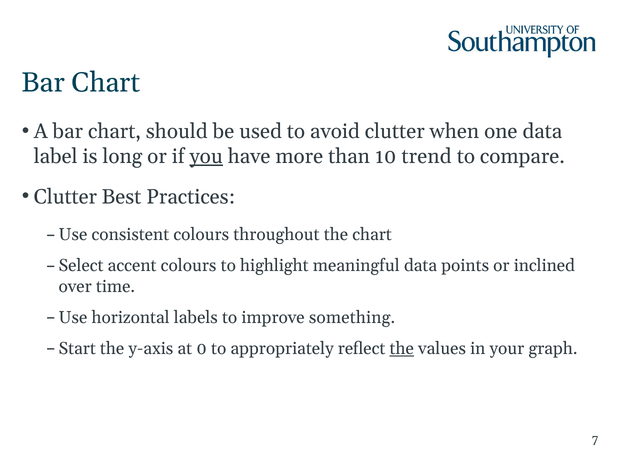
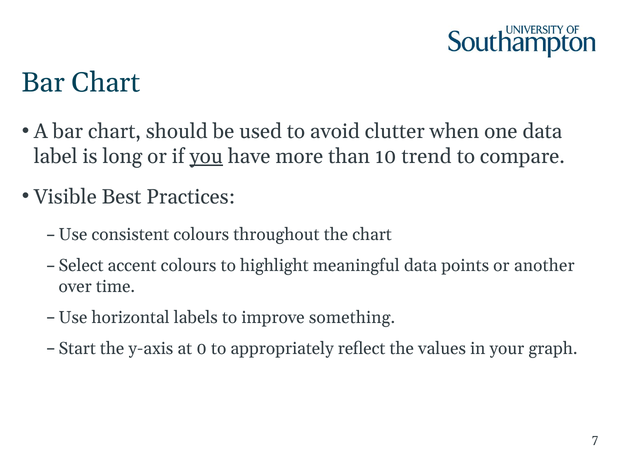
Clutter: Clutter -> Visible (65, 197)
inclined: inclined -> another (544, 266)
the underline: present -> none (402, 348)
